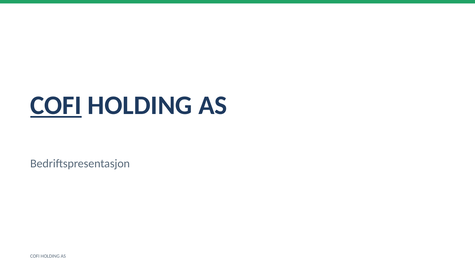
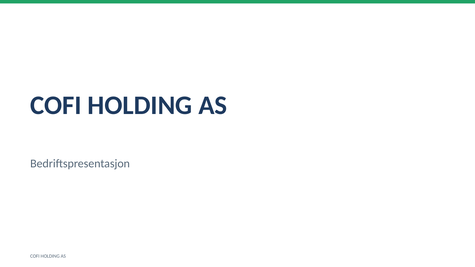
COFI underline: present -> none (56, 105)
